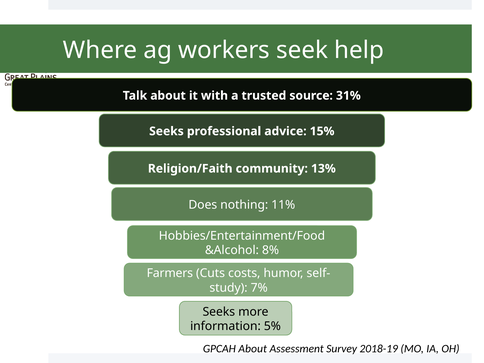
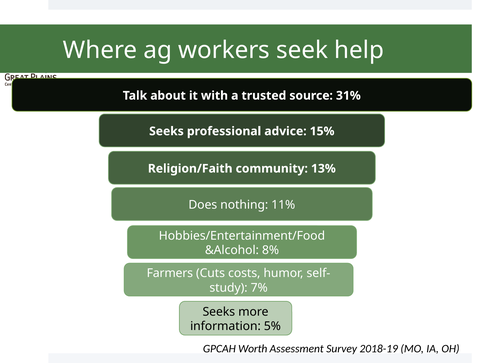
GPCAH About: About -> Worth (253, 349)
